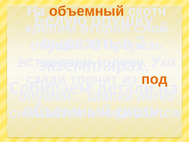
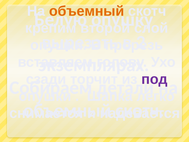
под colour: orange -> purple (154, 79)
